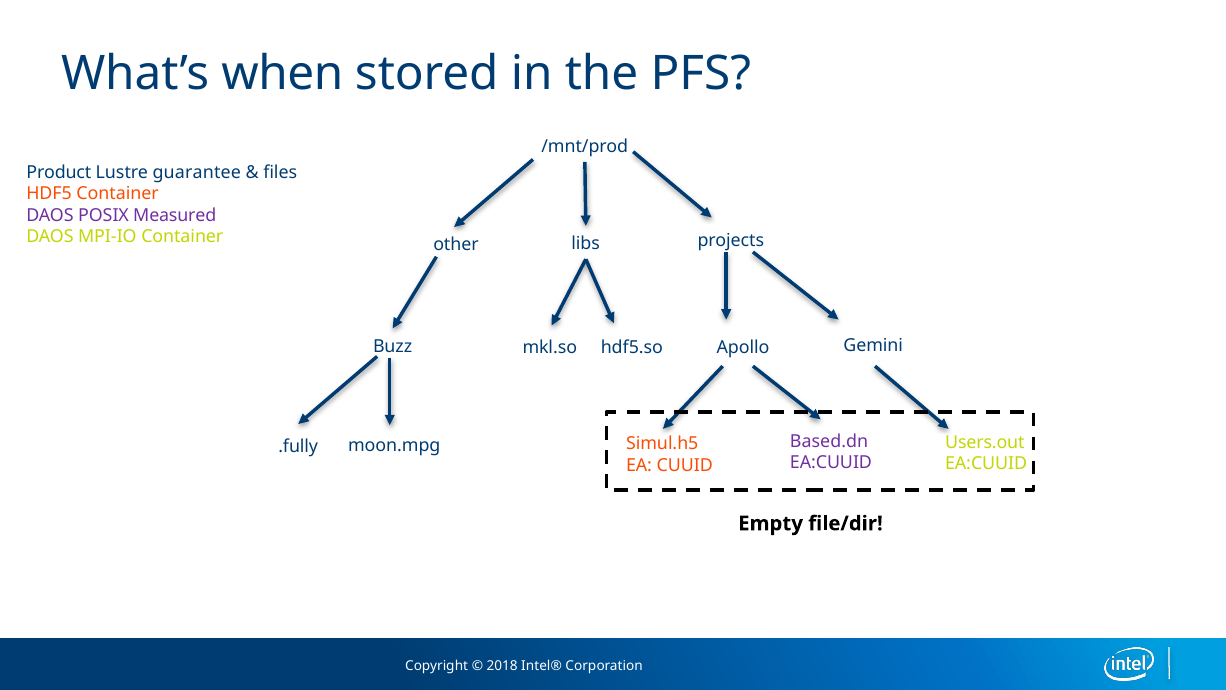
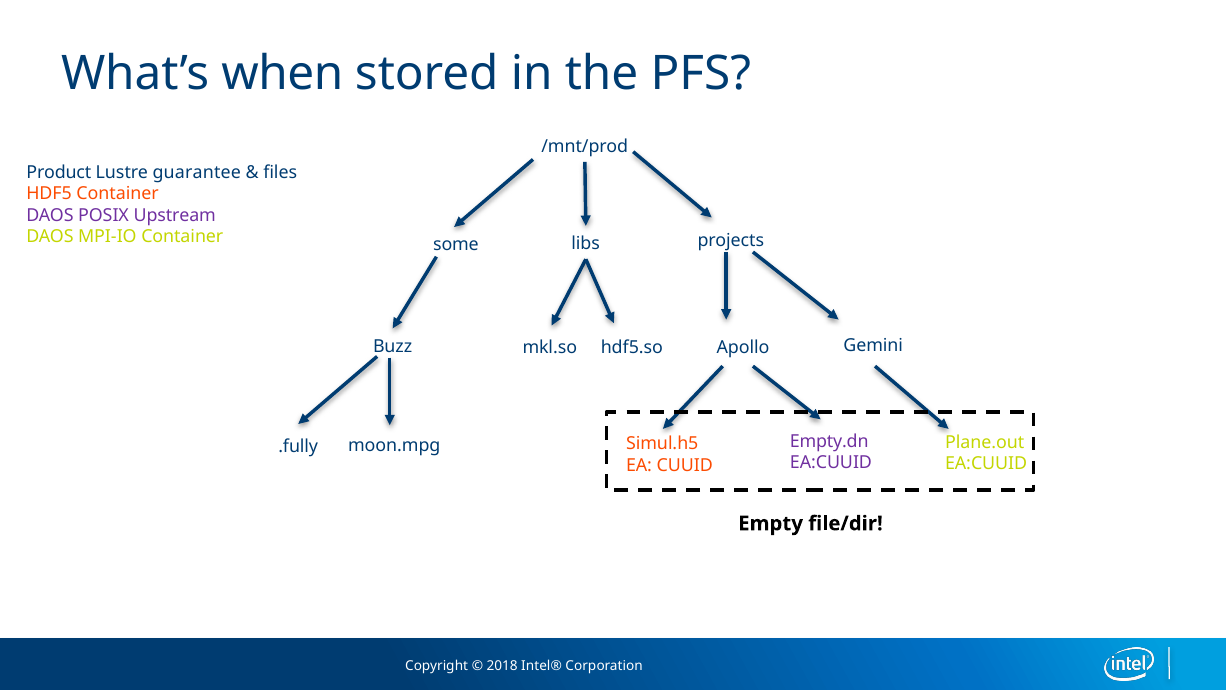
Measured: Measured -> Upstream (175, 215)
other: other -> some (456, 245)
Based.dn: Based.dn -> Empty.dn (829, 441)
Users.out: Users.out -> Plane.out (985, 442)
